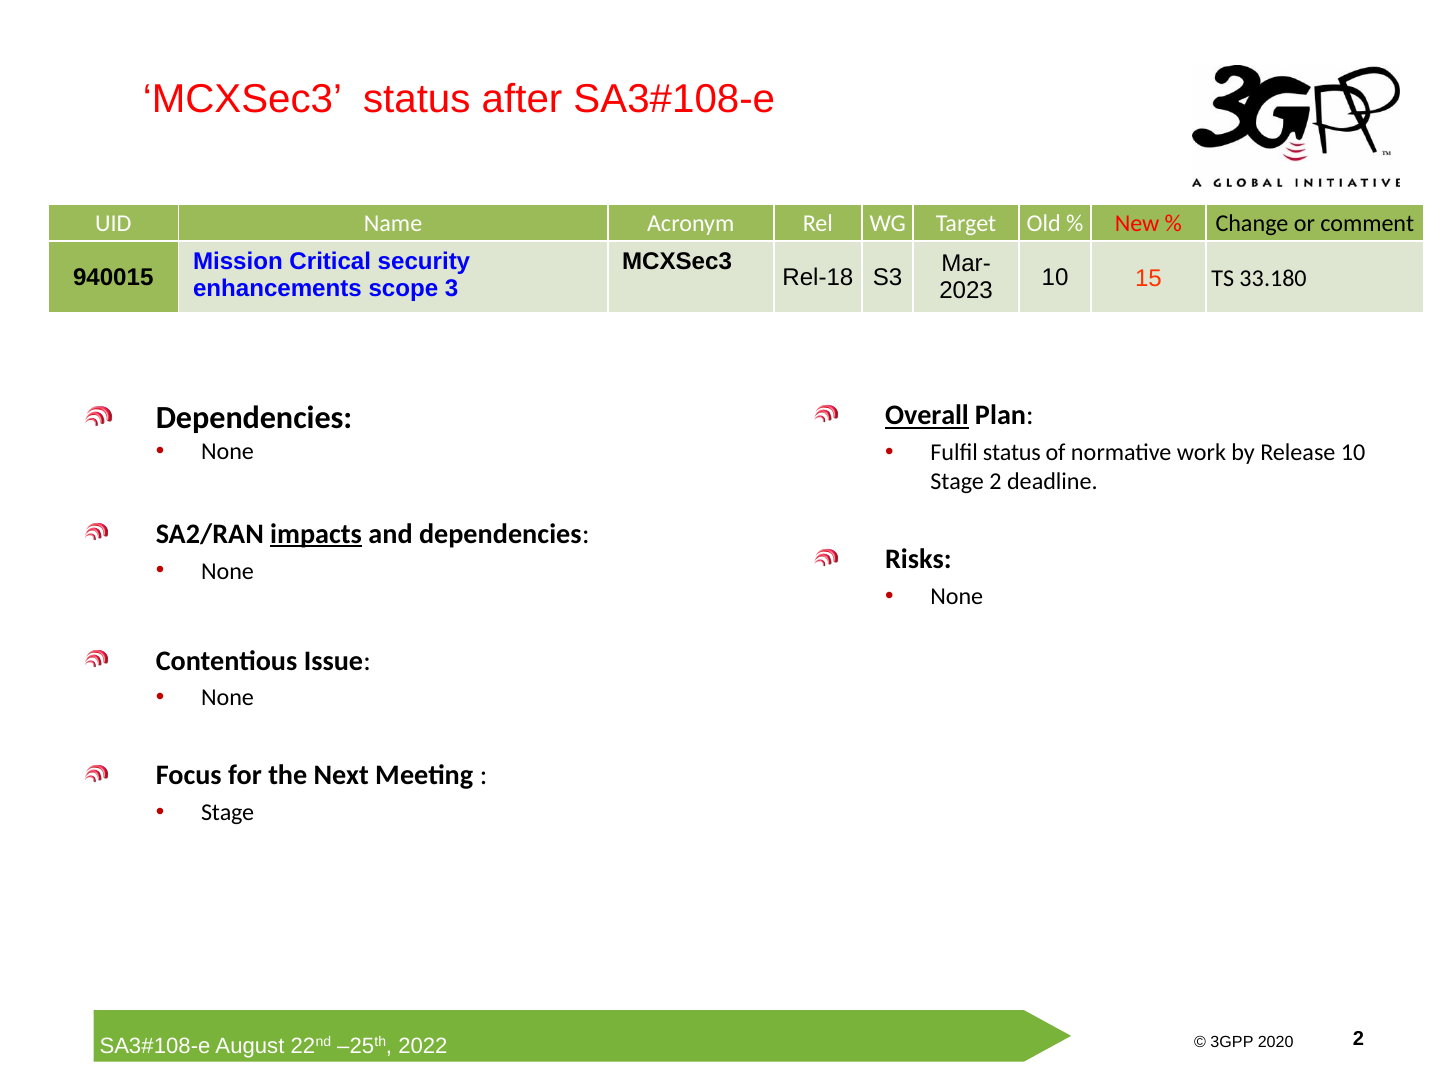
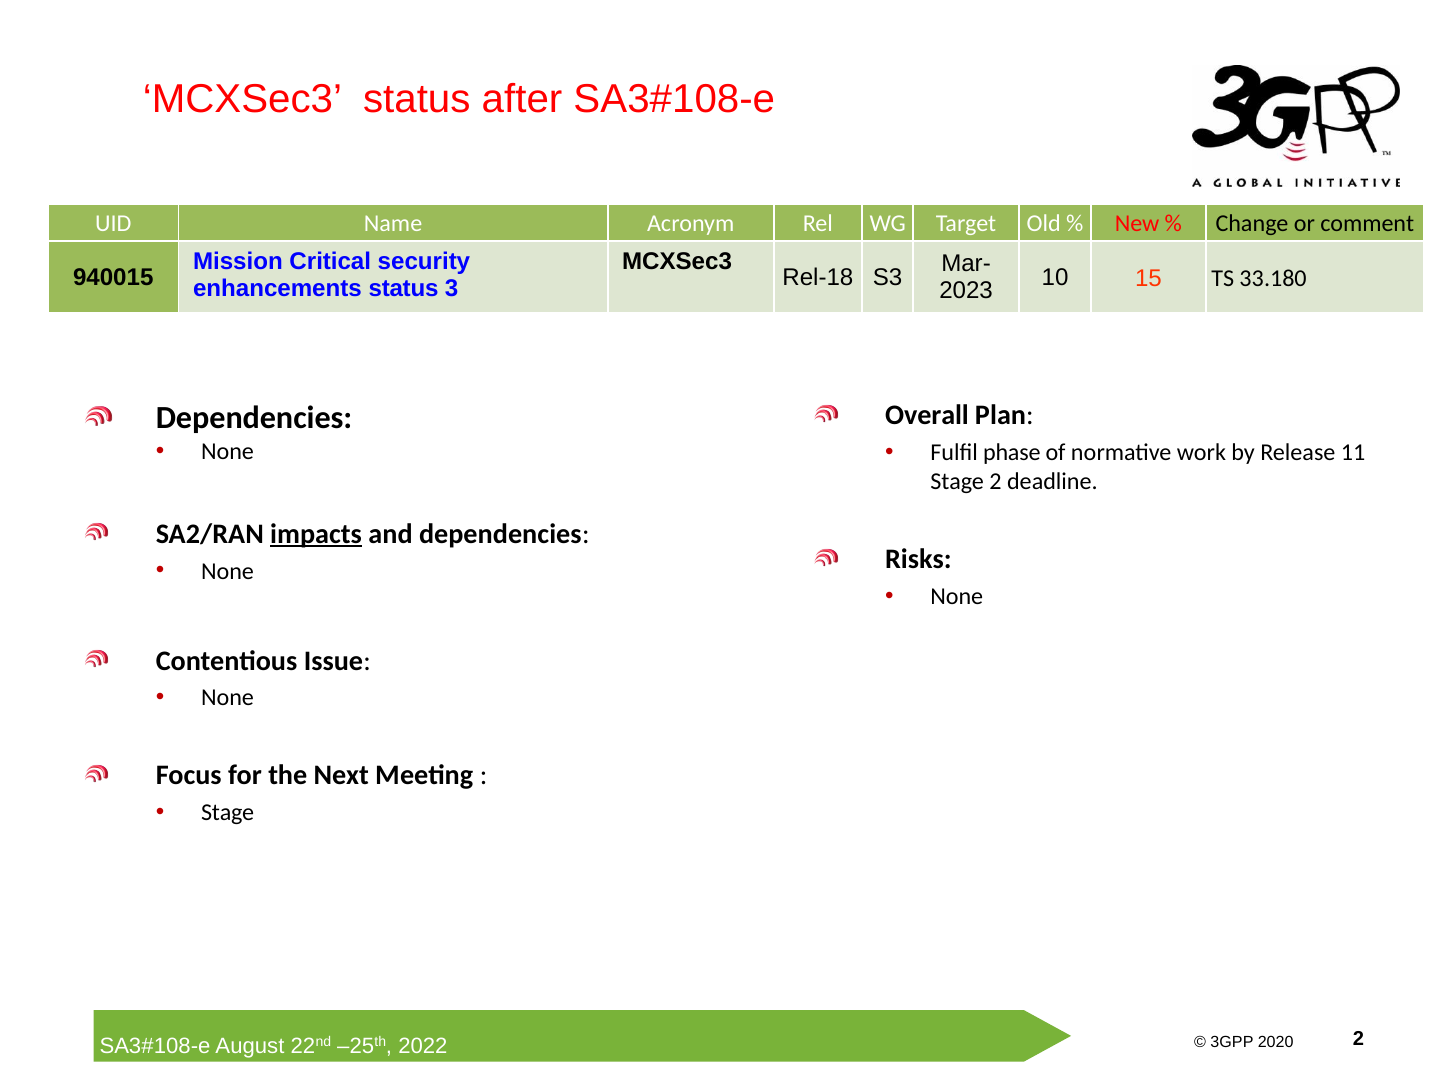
enhancements scope: scope -> status (403, 289)
Overall underline: present -> none (927, 415)
Fulfil status: status -> phase (1012, 453)
Release 10: 10 -> 11 (1353, 453)
